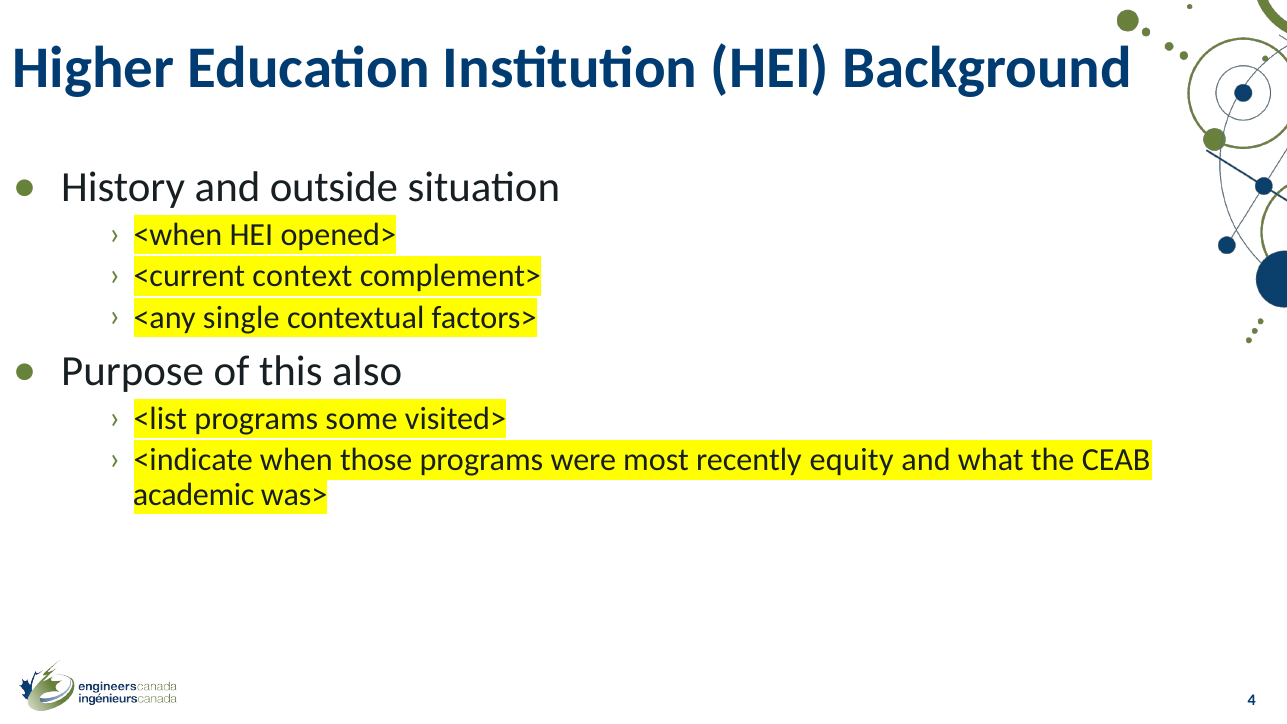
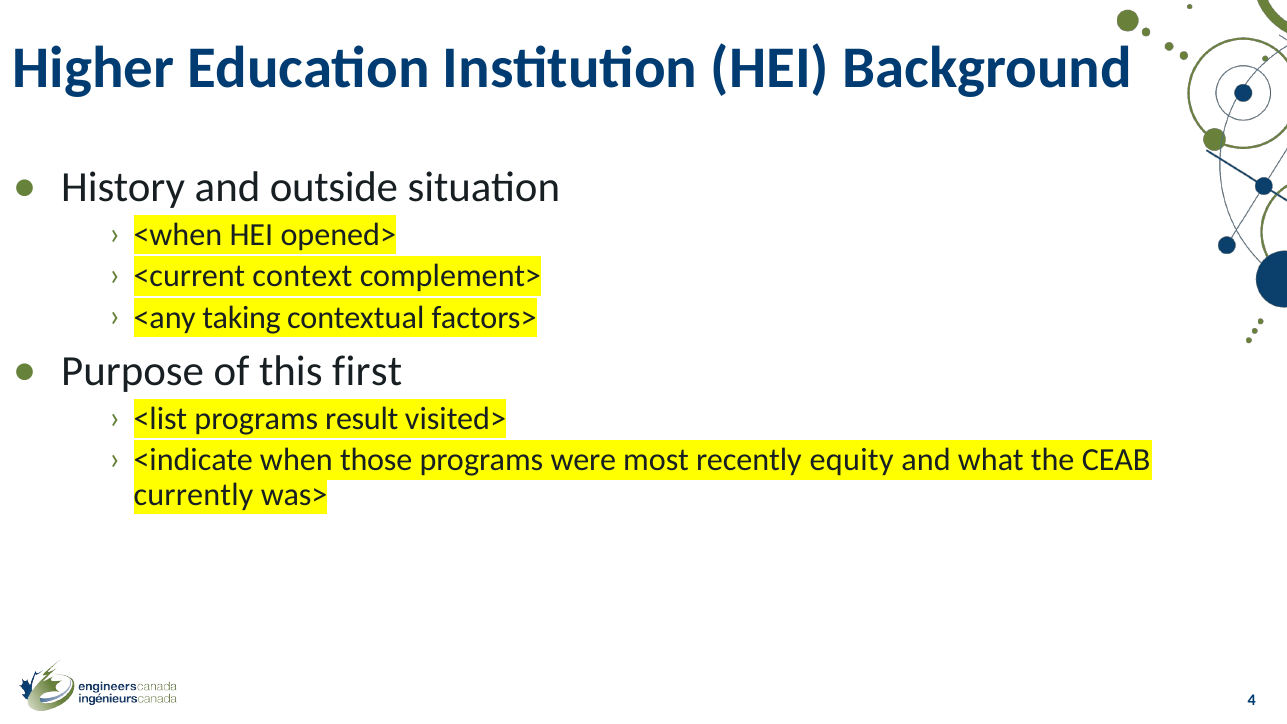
single: single -> taking (242, 318)
also: also -> first (367, 372)
some: some -> result (362, 419)
academic: academic -> currently (193, 495)
